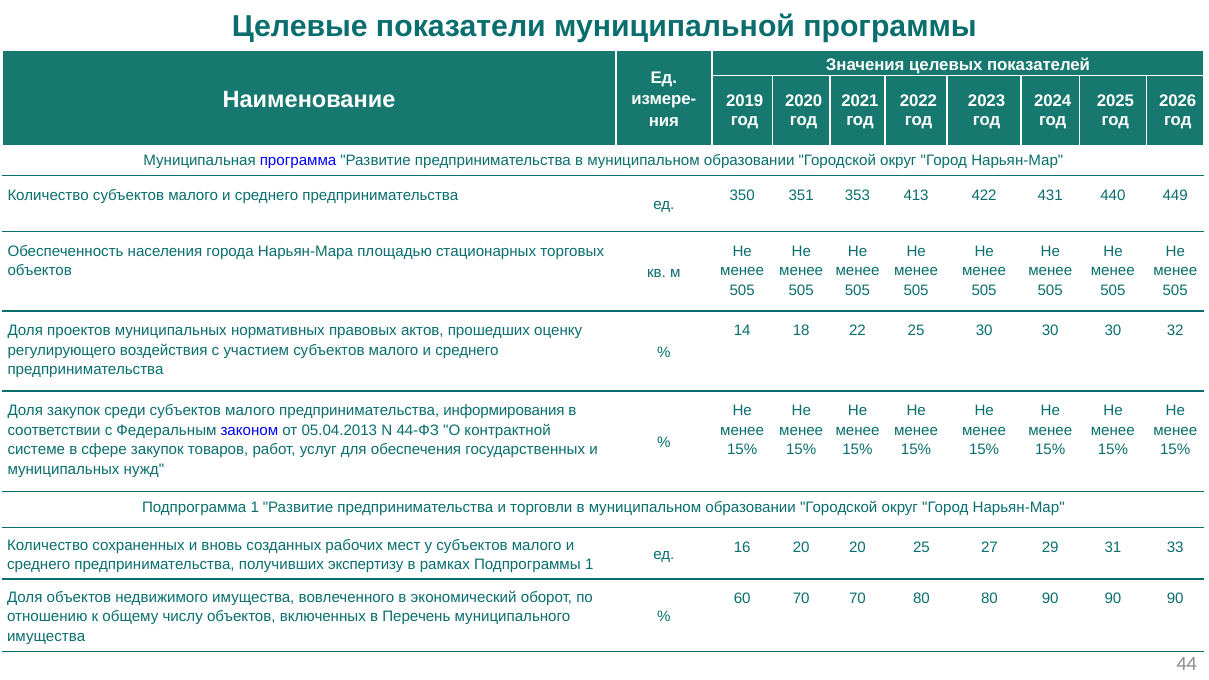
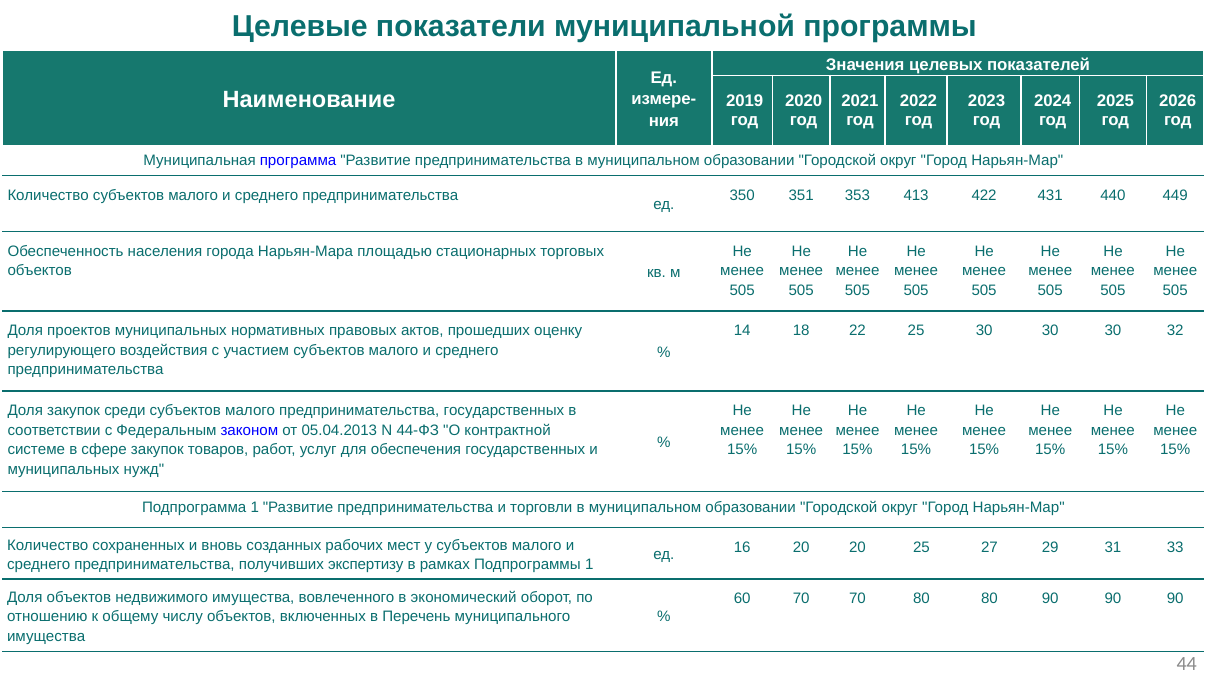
предпринимательства информирования: информирования -> государственных (504, 411)
